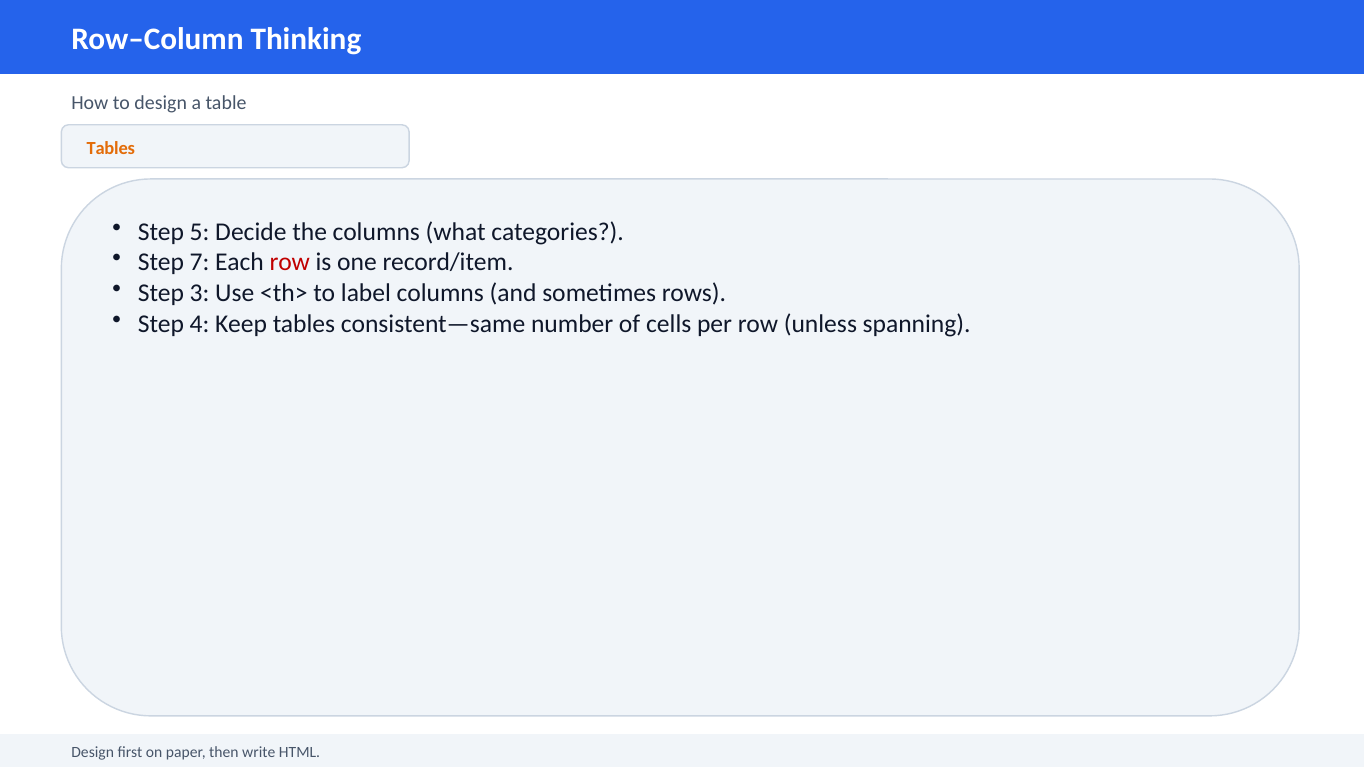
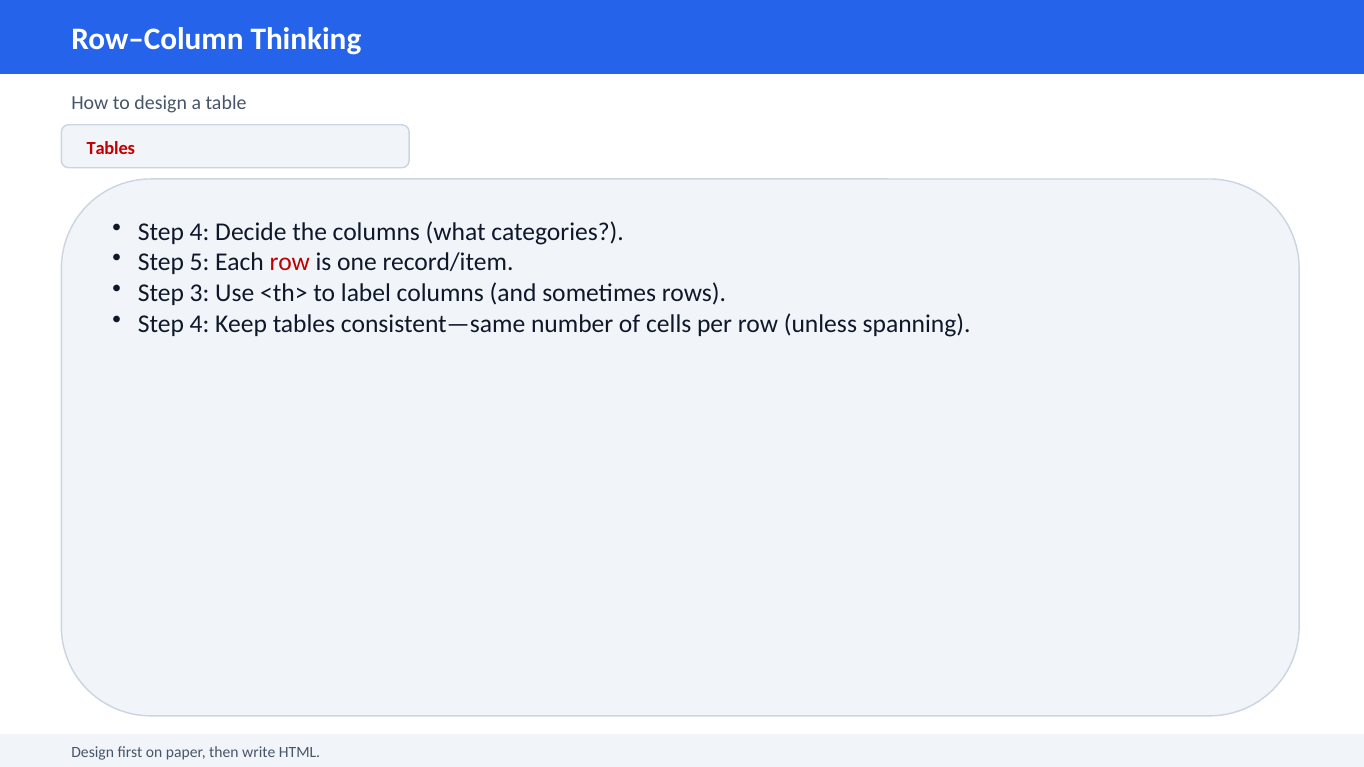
Tables colour: orange -> red (111, 149)
5: 5 -> 4 (200, 232)
7: 7 -> 5 (200, 263)
